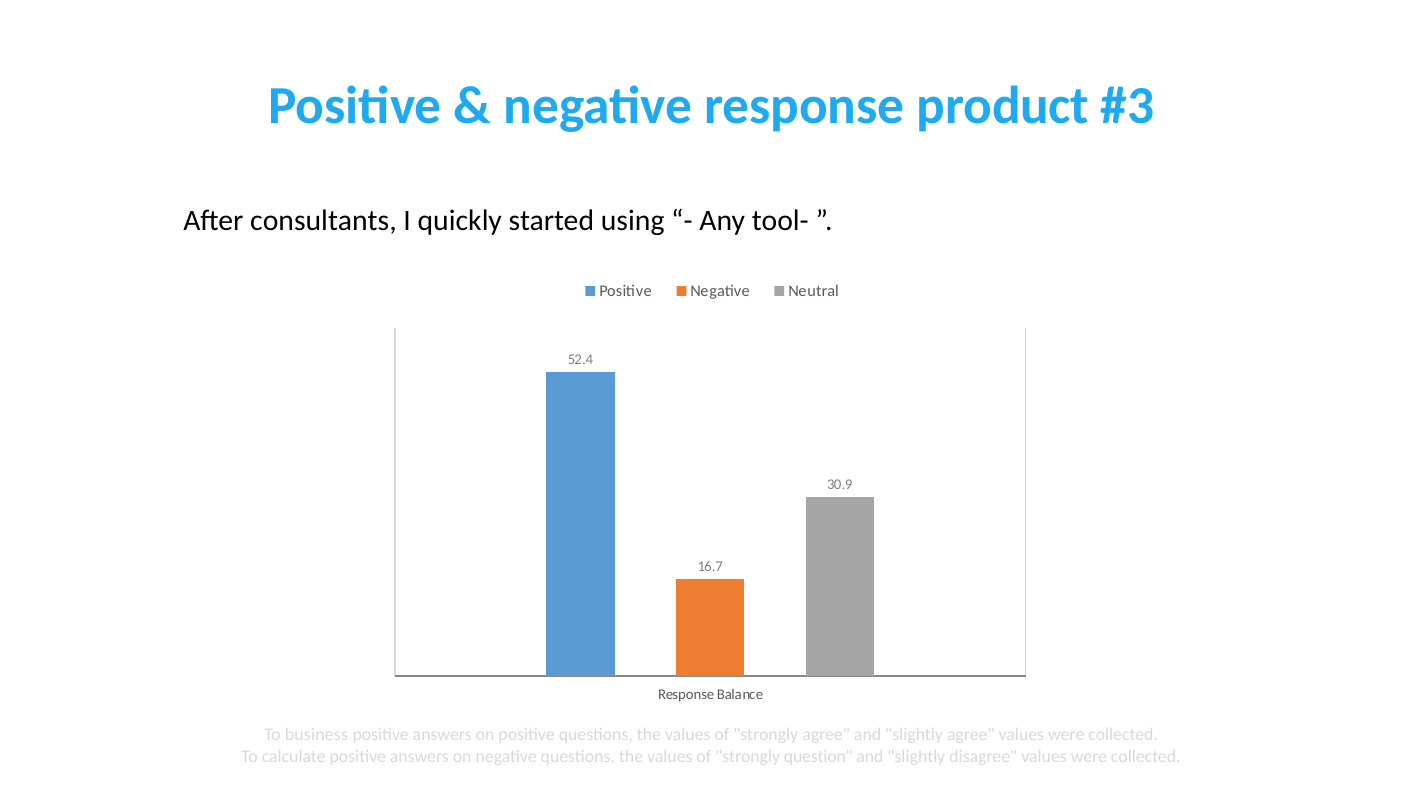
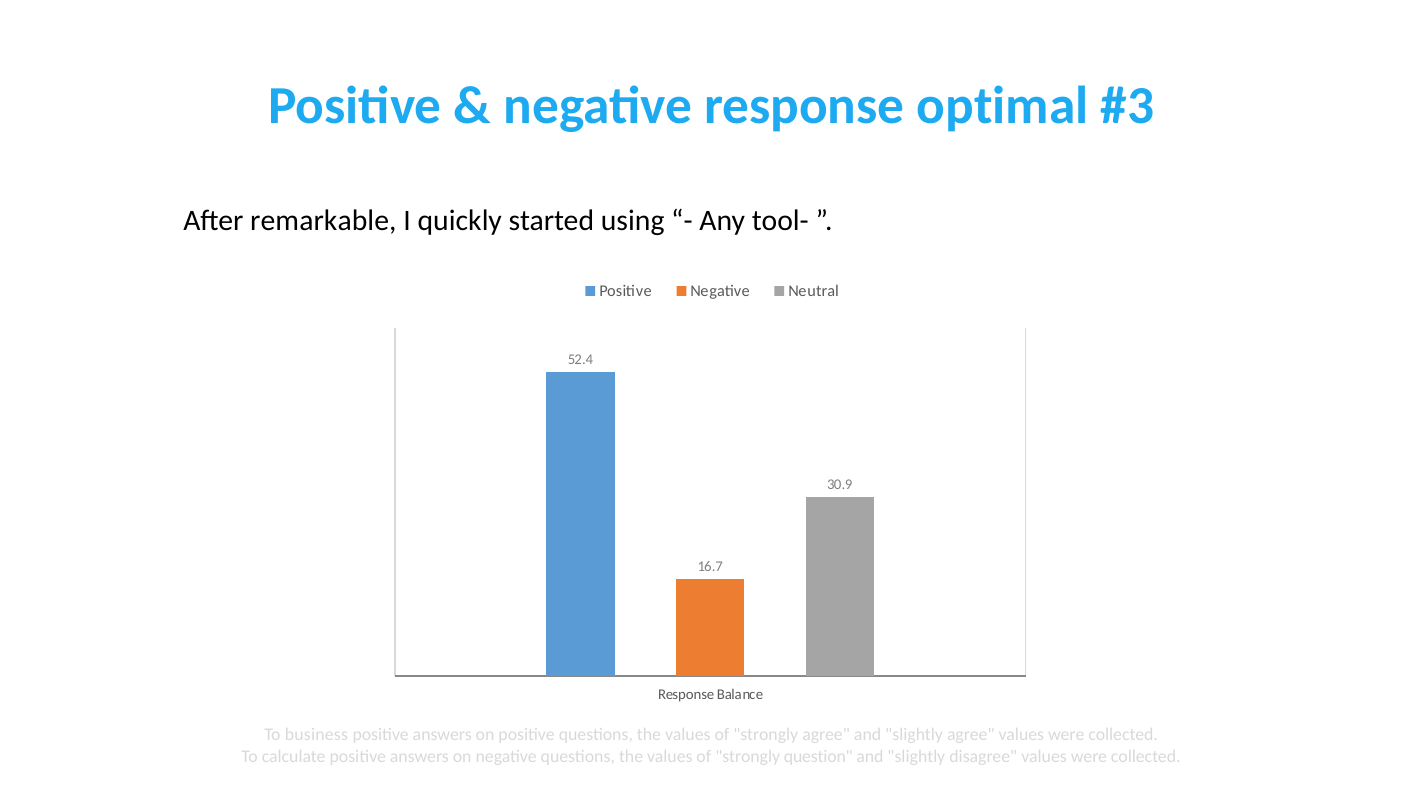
product: product -> optimal (1003, 106)
consultants: consultants -> remarkable (323, 221)
